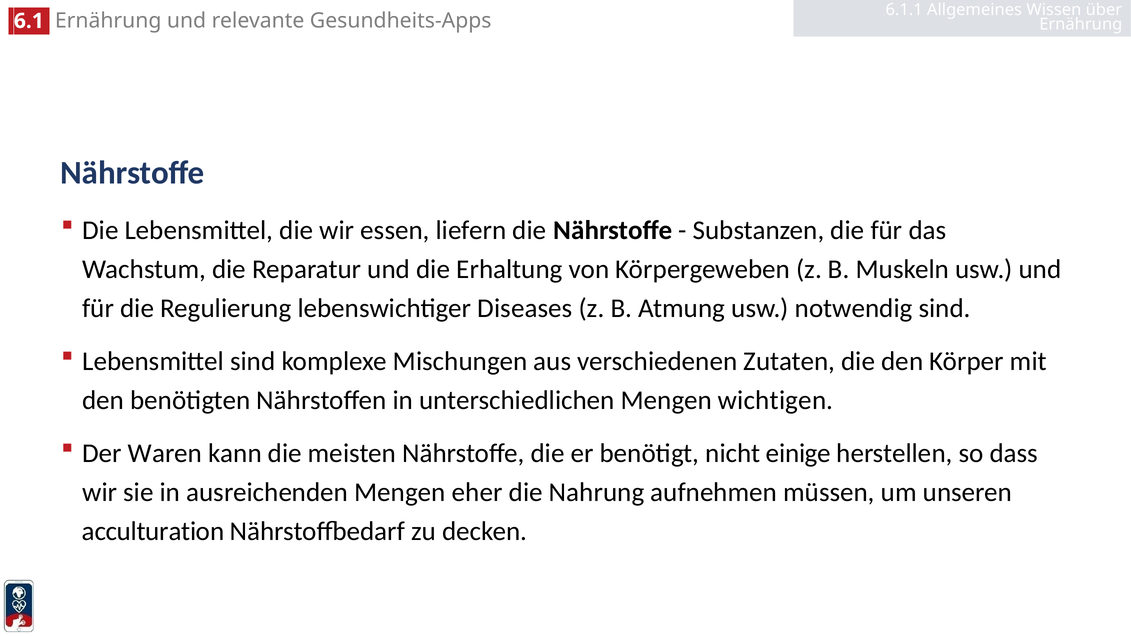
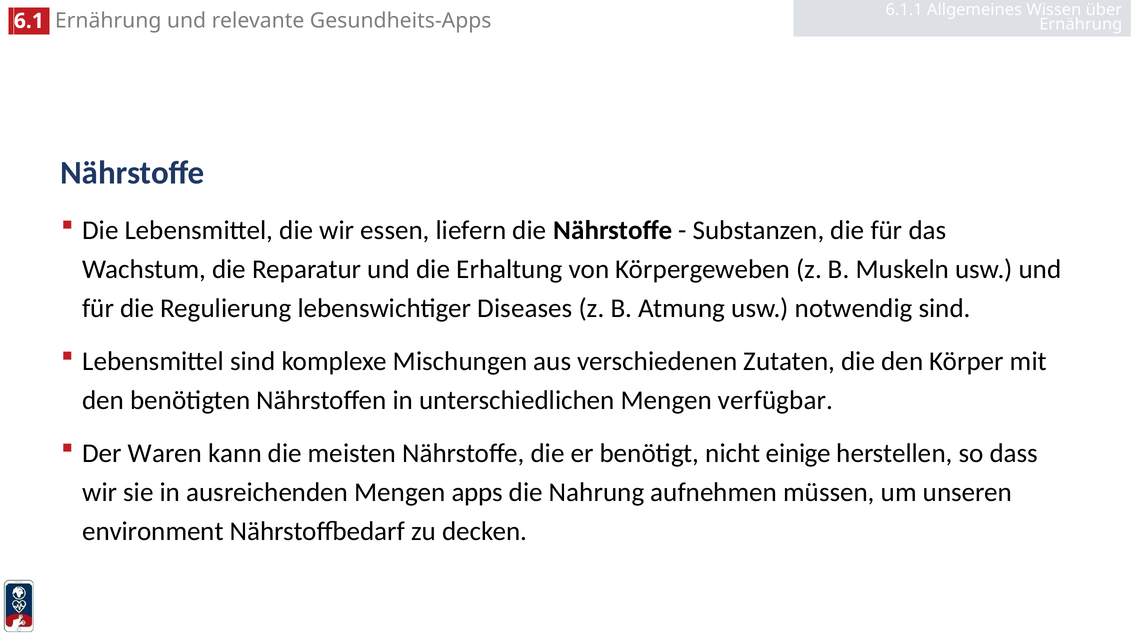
wichtigen: wichtigen -> verfügbar (776, 400)
eher: eher -> apps (477, 492)
acculturation: acculturation -> environment (153, 531)
